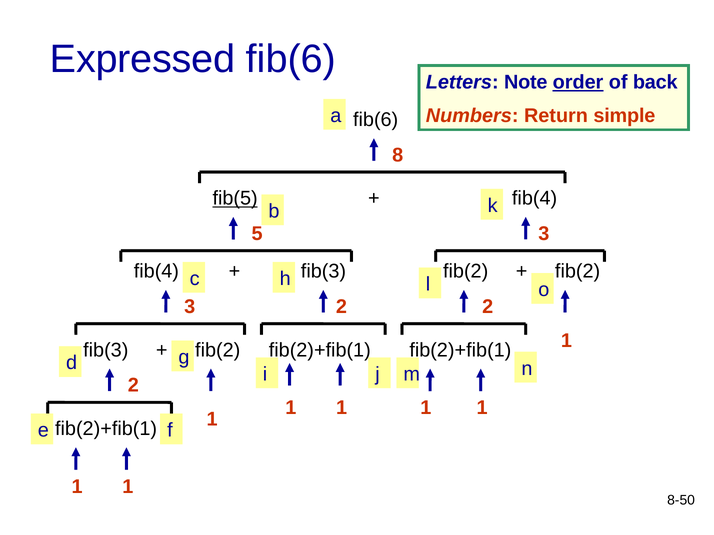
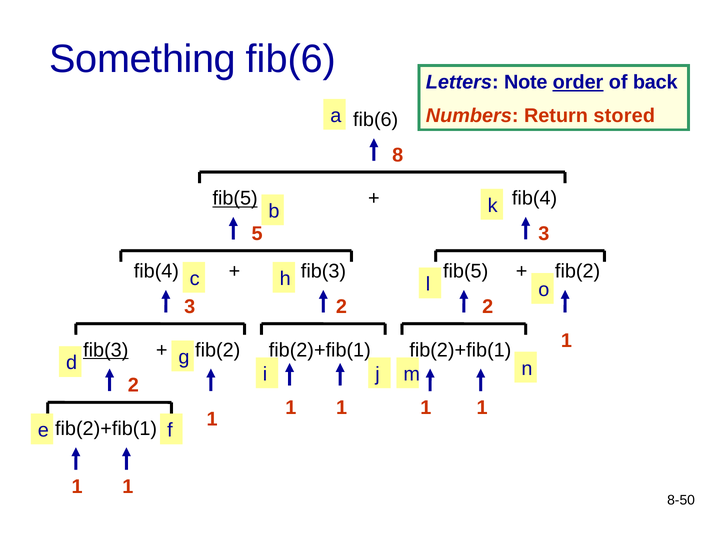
Expressed: Expressed -> Something (143, 59)
simple: simple -> stored (624, 116)
fib(2: fib(2 -> fib(5 (466, 272)
fib(3 underline: none -> present (106, 350)
